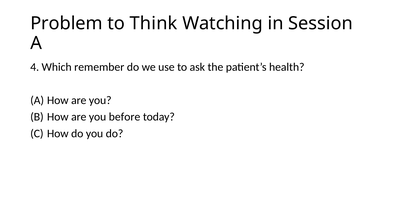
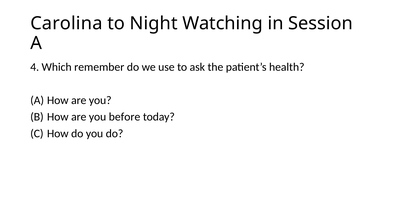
Problem: Problem -> Carolina (66, 24)
Think: Think -> Night (154, 24)
